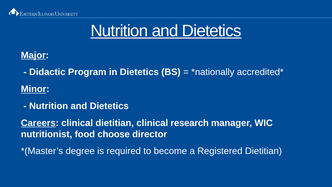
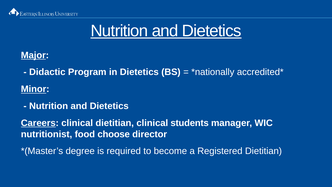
research: research -> students (190, 123)
